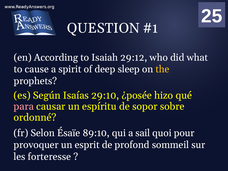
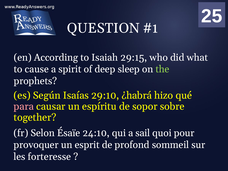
29:12: 29:12 -> 29:15 (134, 57)
the colour: yellow -> light green (162, 69)
¿posée: ¿posée -> ¿habrá (137, 95)
ordonné: ordonné -> together (35, 117)
89:10: 89:10 -> 24:10 (96, 133)
